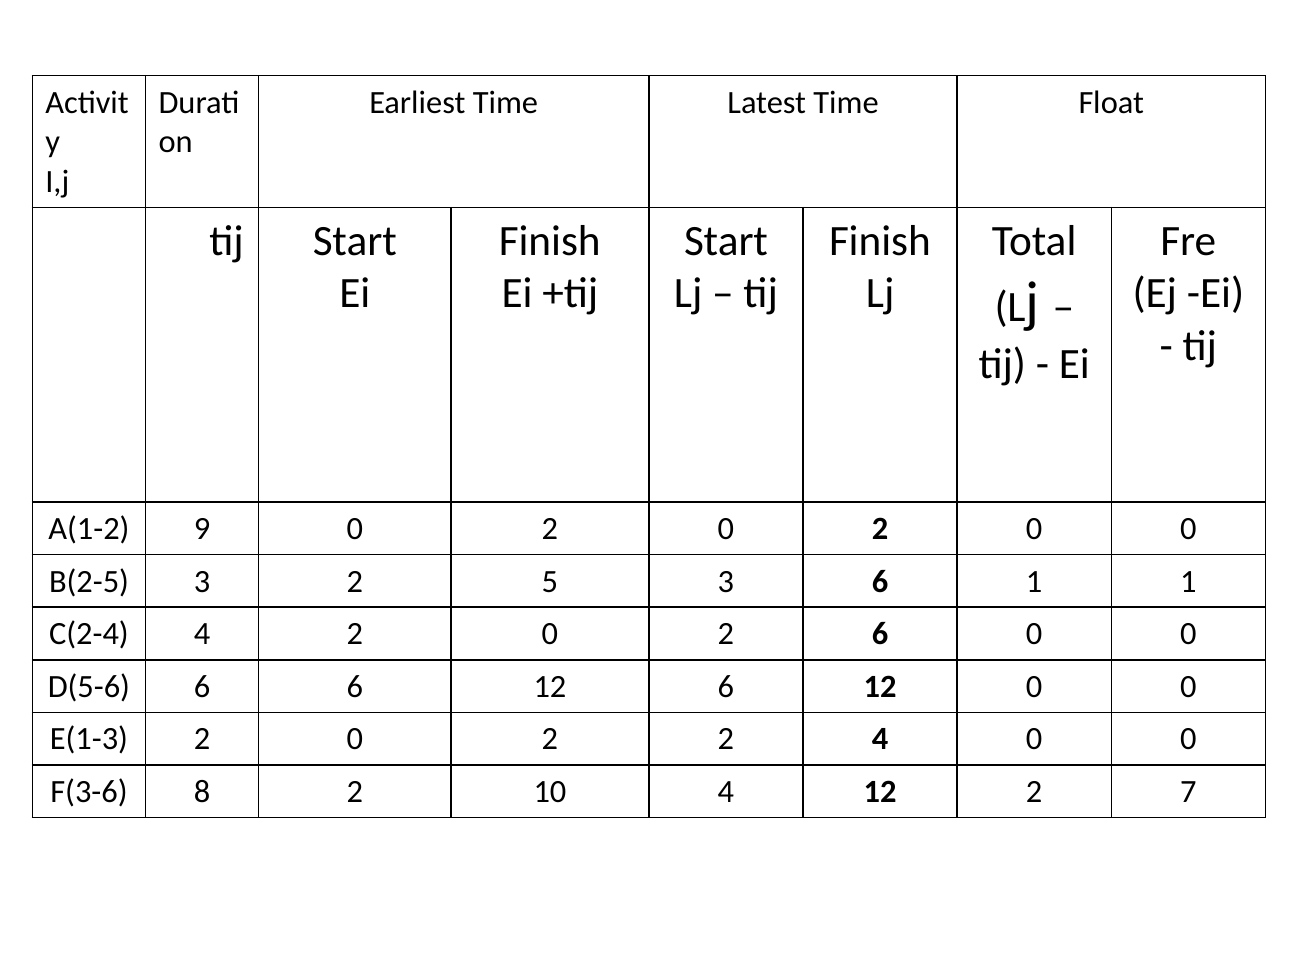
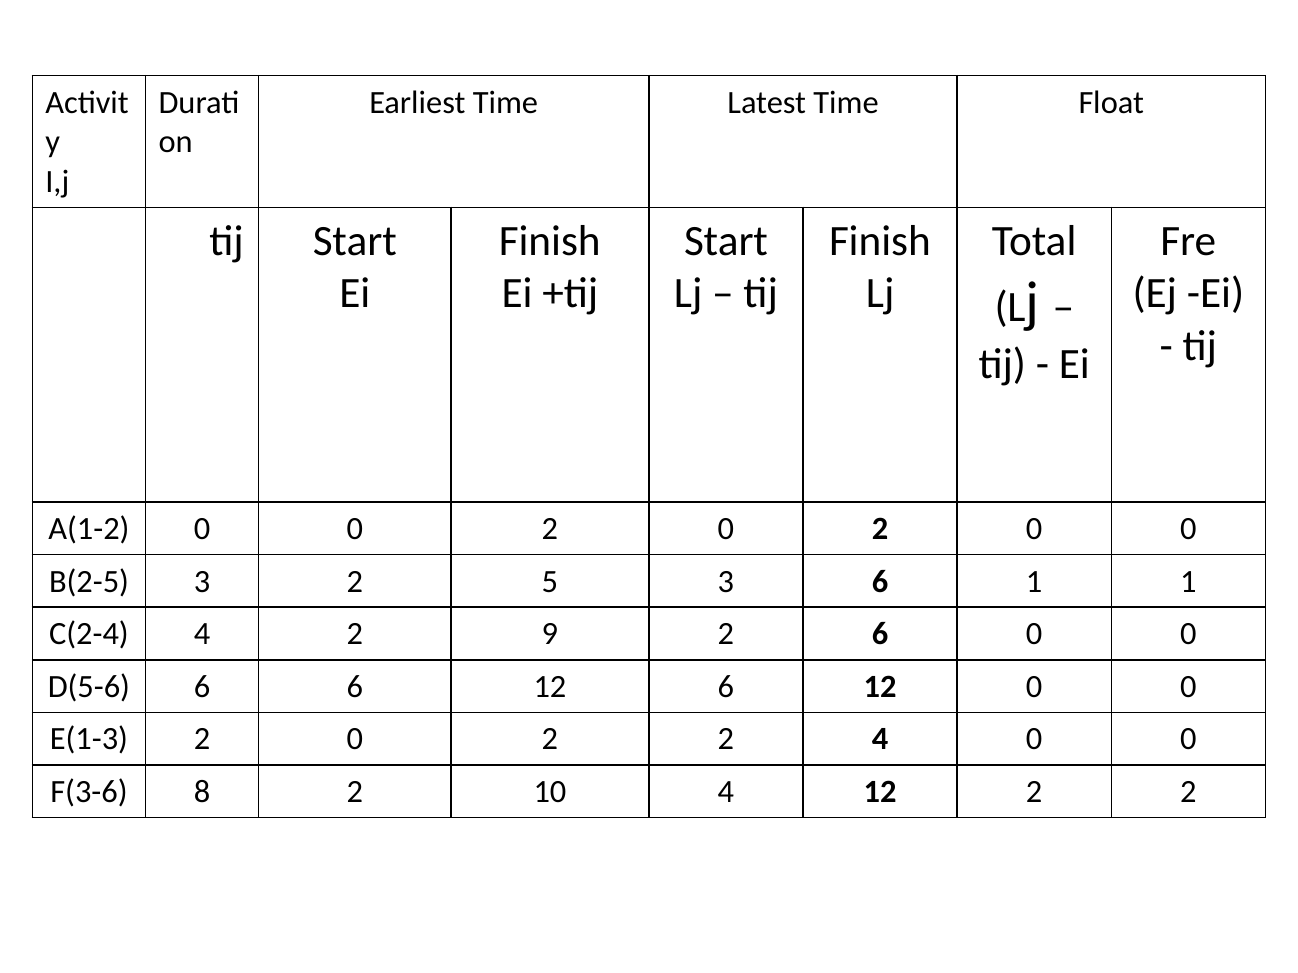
A(1-2 9: 9 -> 0 (202, 529)
4 2 0: 0 -> 9 (550, 634)
12 2 7: 7 -> 2 (1188, 792)
